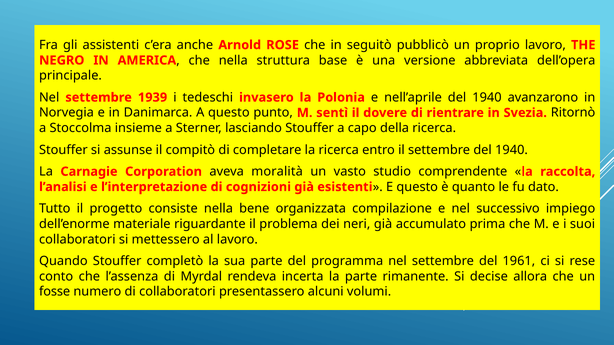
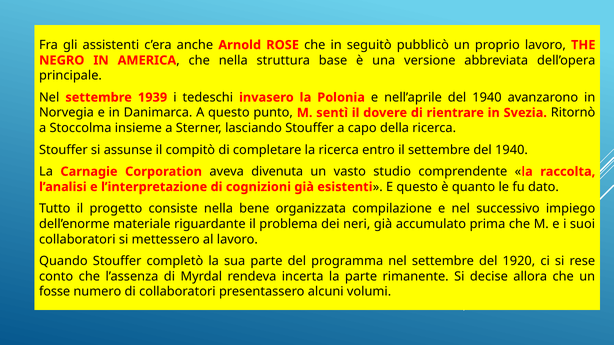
moralità: moralità -> divenuta (277, 172)
1961: 1961 -> 1920 (519, 261)
